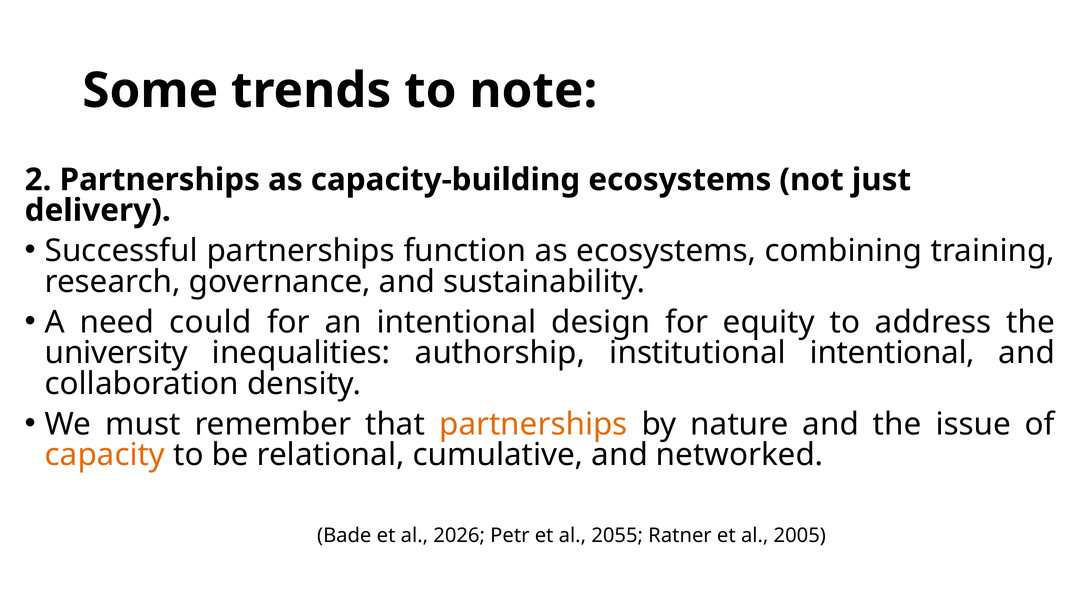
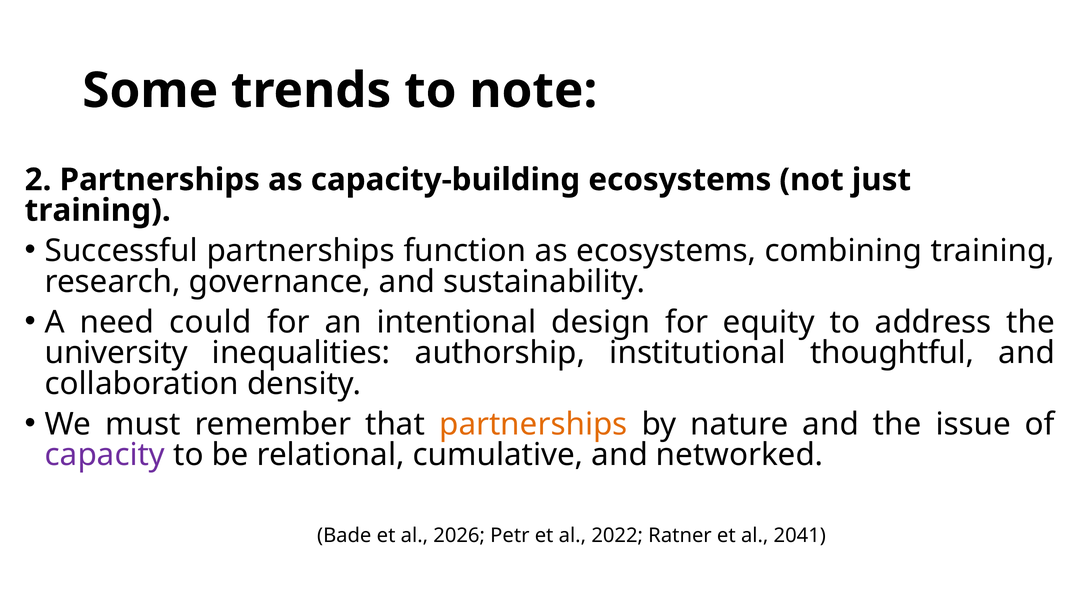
delivery: delivery -> training (98, 210)
institutional intentional: intentional -> thoughtful (892, 353)
capacity colour: orange -> purple (105, 455)
2055: 2055 -> 2022 (617, 535)
2005: 2005 -> 2041 (800, 535)
